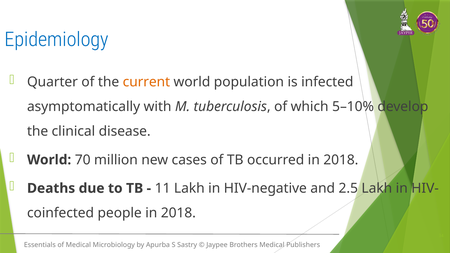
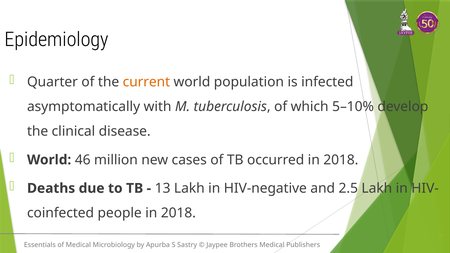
Epidemiology colour: blue -> black (57, 40)
70: 70 -> 46 (83, 160)
11: 11 -> 13 (163, 188)
